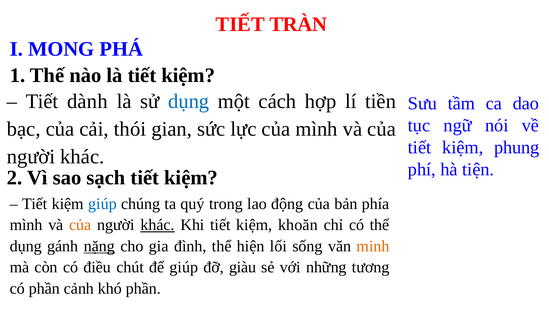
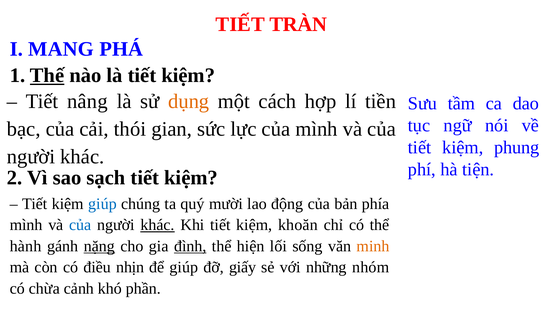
MONG: MONG -> MANG (61, 49)
Thế underline: none -> present (47, 75)
dành: dành -> nâng (87, 101)
dụng colour: blue -> orange (189, 101)
trong: trong -> mười (226, 204)
của colour: orange -> blue (80, 225)
dụng: dụng -> hành (26, 246)
đình underline: none -> present (190, 246)
chút: chút -> nhịn (130, 267)
giàu: giàu -> giấy (243, 267)
tương: tương -> nhóm (371, 267)
có phần: phần -> chừa (44, 288)
